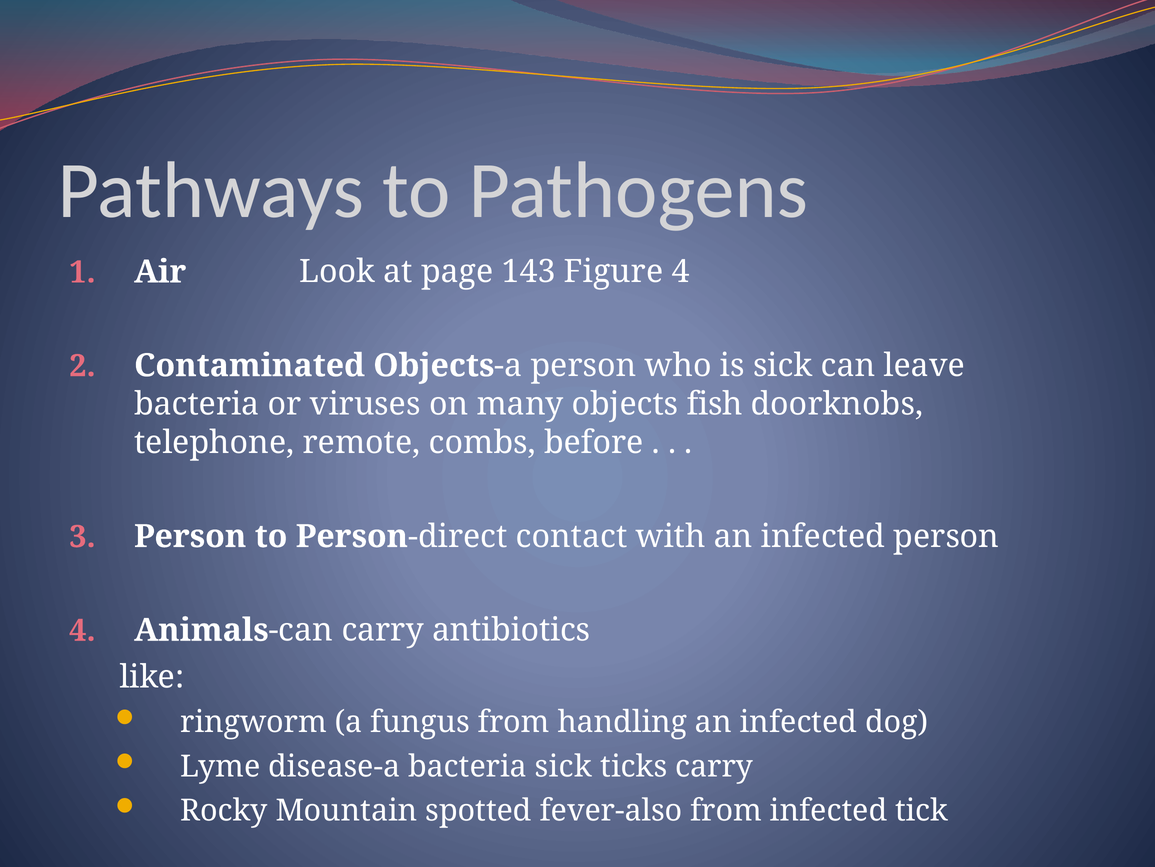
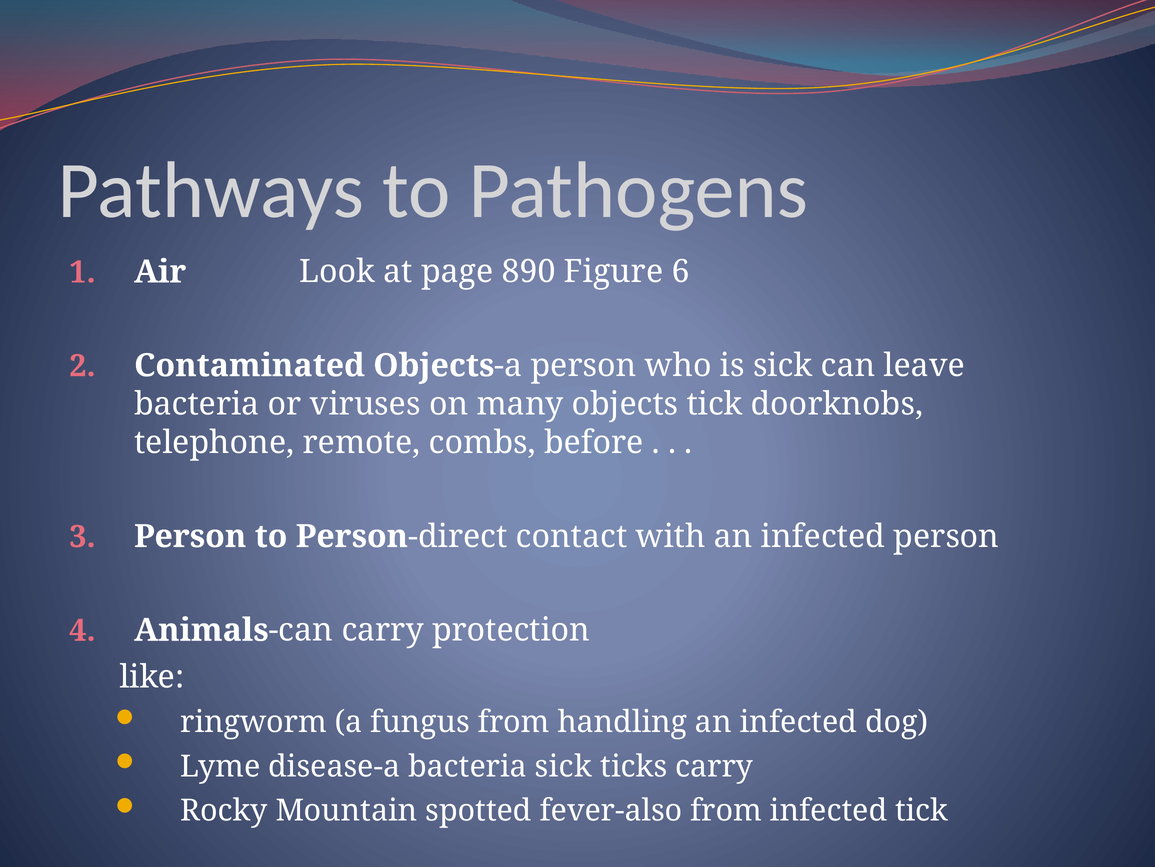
143: 143 -> 890 (529, 272)
Figure 4: 4 -> 6 (681, 272)
objects fish: fish -> tick (715, 404)
antibiotics: antibiotics -> protection (511, 630)
